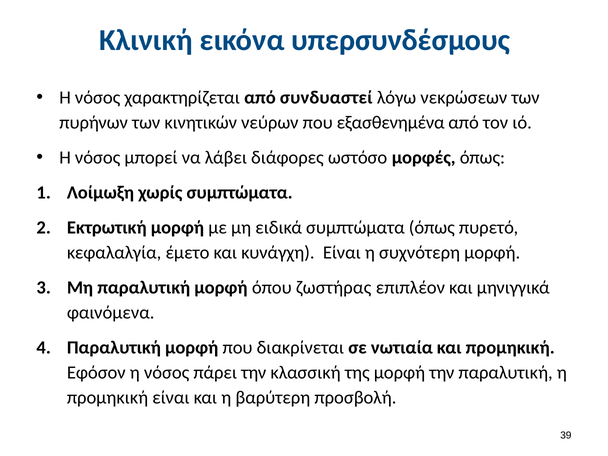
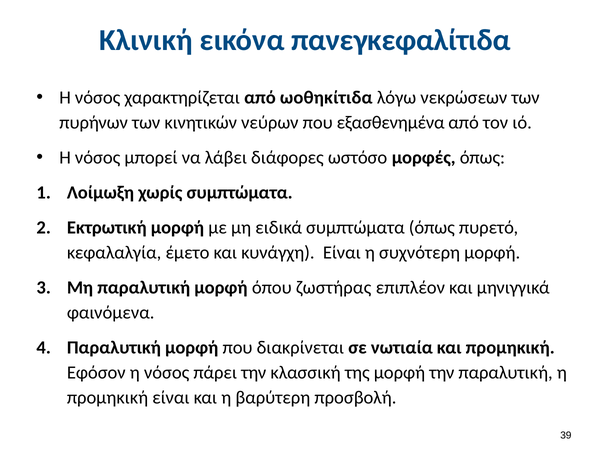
υπερσυνδέσμους: υπερσυνδέσμους -> πανεγκεφαλίτιδα (401, 40)
συνδυαστεί: συνδυαστεί -> ωοθηκίτιδα (326, 98)
